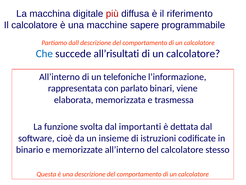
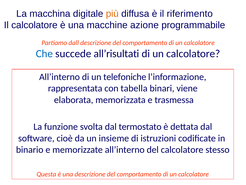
più colour: red -> orange (112, 14)
sapere: sapere -> azione (144, 25)
parlato: parlato -> tabella (134, 88)
importanti: importanti -> termostato (140, 126)
